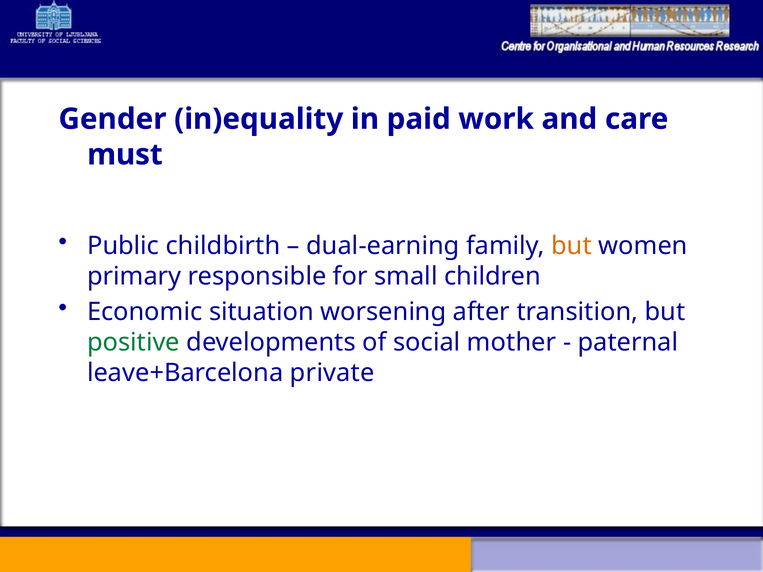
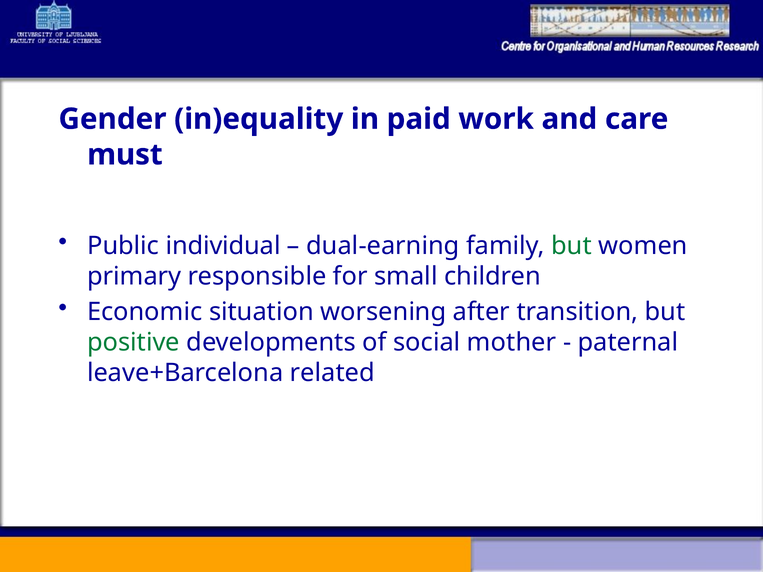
childbirth: childbirth -> individual (223, 246)
but colour: orange -> green (572, 246)
private: private -> related (332, 373)
